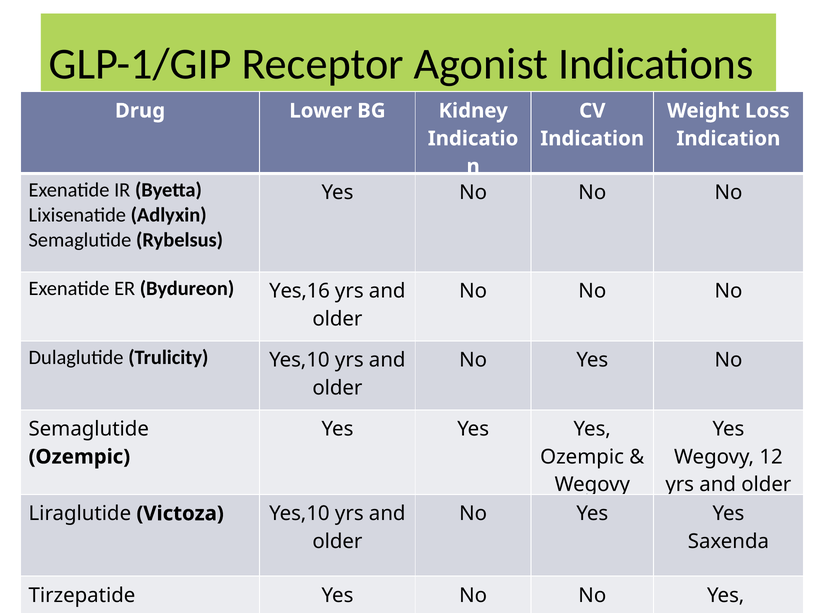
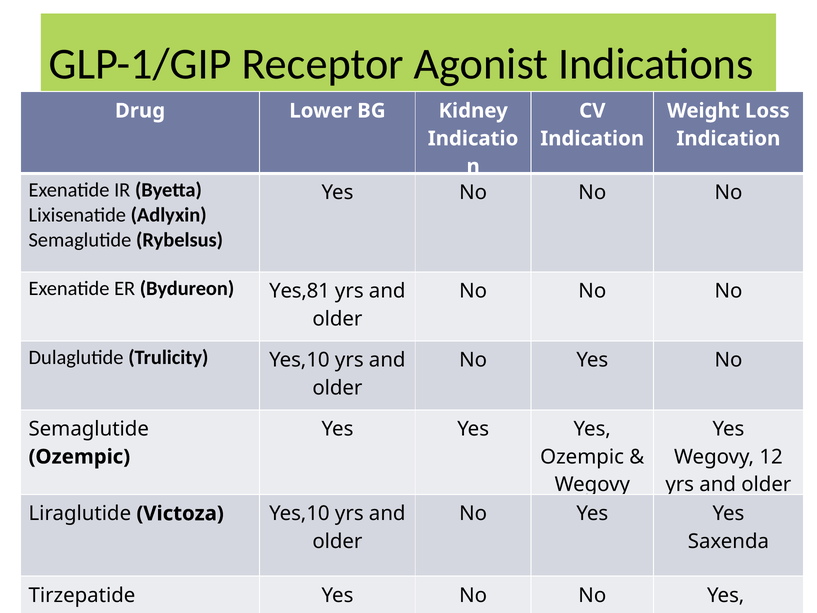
Yes,16: Yes,16 -> Yes,81 (300, 291)
